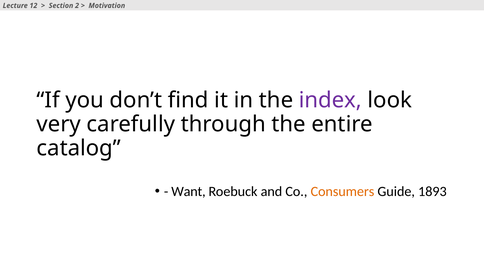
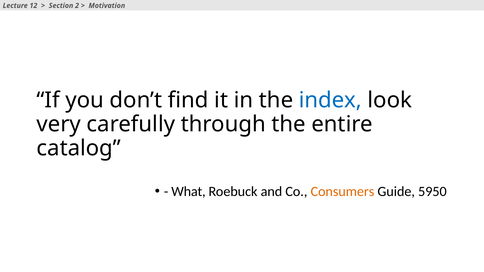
index colour: purple -> blue (330, 100)
Want: Want -> What (188, 192)
1893: 1893 -> 5950 (432, 192)
